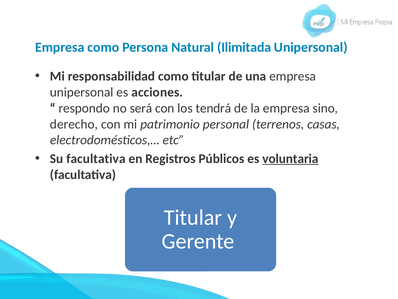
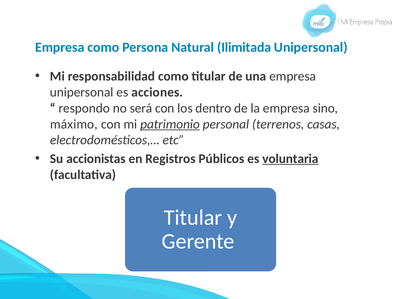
tendrá: tendrá -> dentro (213, 108)
derecho: derecho -> máximo (74, 124)
patrimonio underline: none -> present (170, 124)
Su facultativa: facultativa -> accionistas (96, 158)
